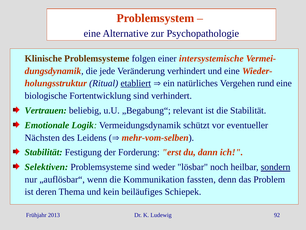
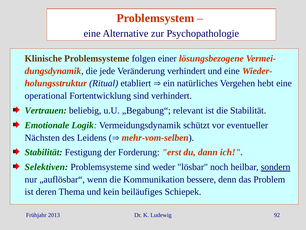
intersystemische: intersystemische -> lösungsbezogene (211, 58)
etabliert underline: present -> none (136, 83)
rund: rund -> hebt (266, 83)
biologische: biologische -> operational (46, 95)
fassten: fassten -> bessere (201, 179)
